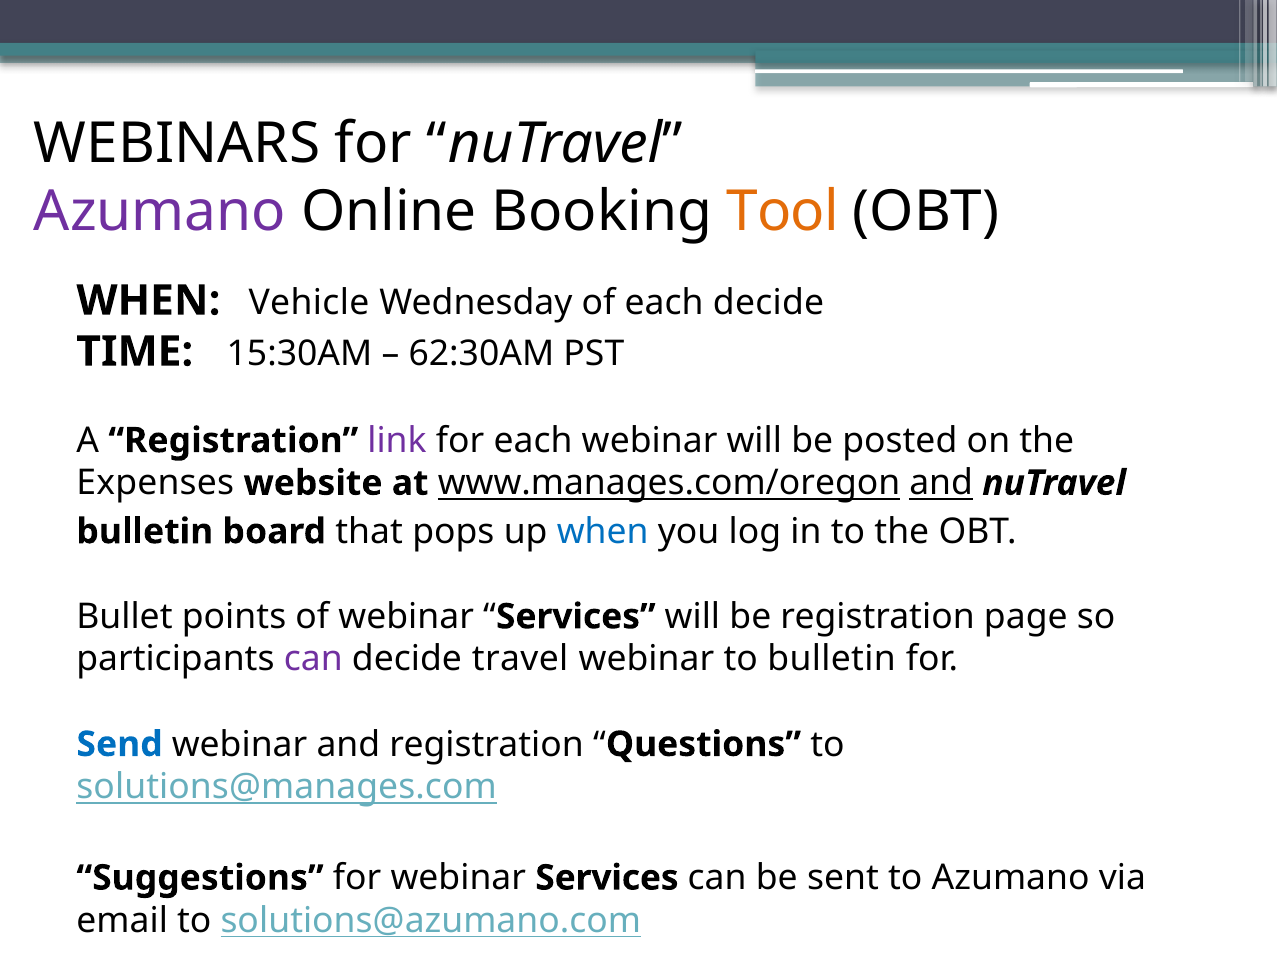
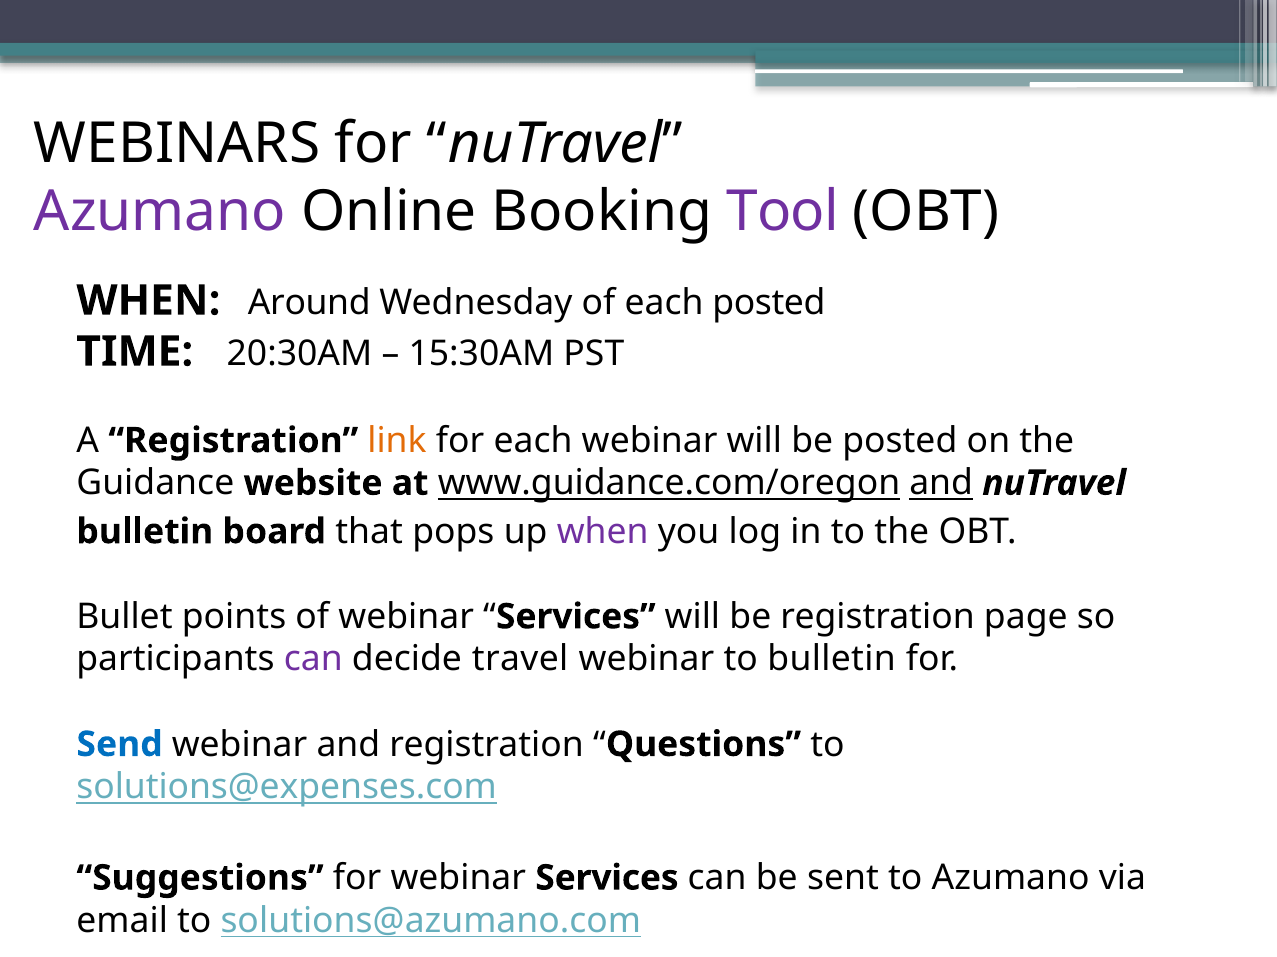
Tool colour: orange -> purple (783, 212)
Vehicle: Vehicle -> Around (309, 303)
each decide: decide -> posted (769, 303)
15:30AM: 15:30AM -> 20:30AM (299, 354)
62:30AM: 62:30AM -> 15:30AM (481, 354)
link colour: purple -> orange (397, 441)
Expenses: Expenses -> Guidance (155, 483)
www.manages.com/oregon: www.manages.com/oregon -> www.guidance.com/oregon (669, 483)
when colour: blue -> purple (603, 532)
solutions@manages.com: solutions@manages.com -> solutions@expenses.com (287, 787)
